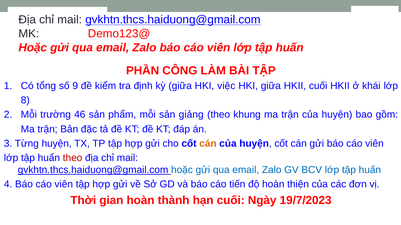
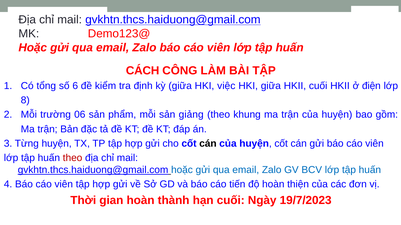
PHẦN: PHẦN -> CÁCH (143, 71)
9: 9 -> 6 (75, 86)
khái: khái -> điện (371, 86)
46: 46 -> 06 (80, 115)
cán colour: orange -> black (208, 144)
